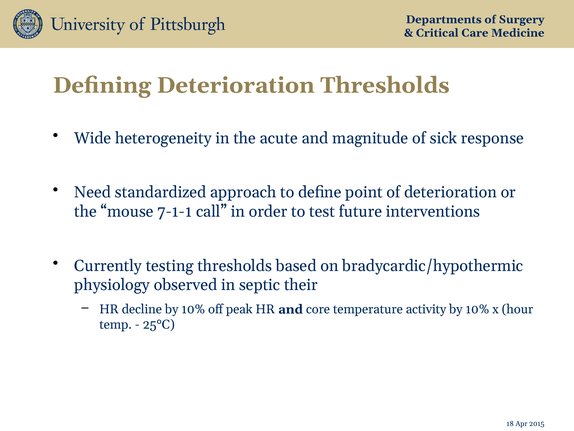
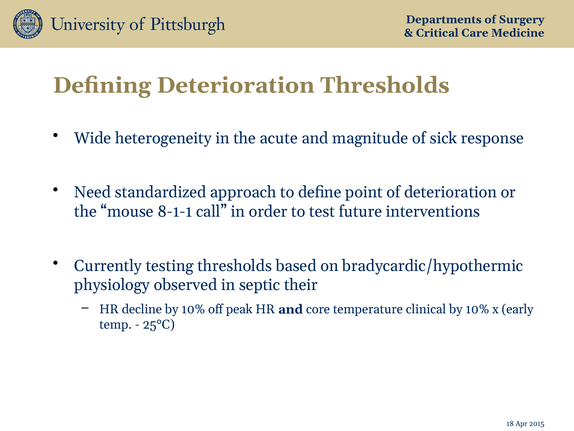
7-1-1: 7-1-1 -> 8-1-1 (175, 211)
activity: activity -> clinical (426, 309)
hour: hour -> early (518, 309)
